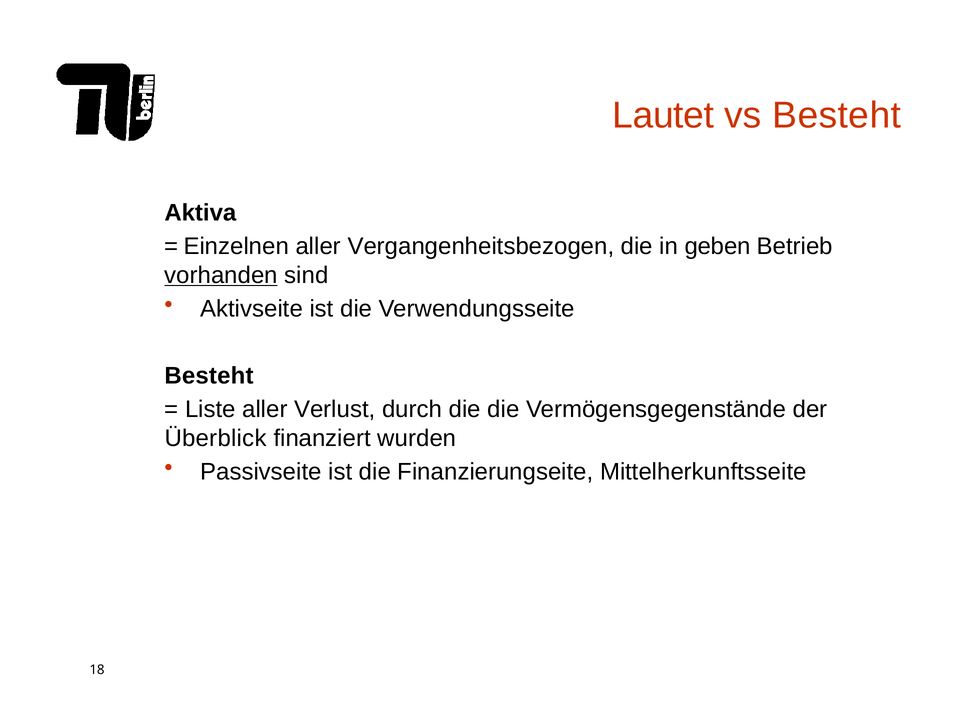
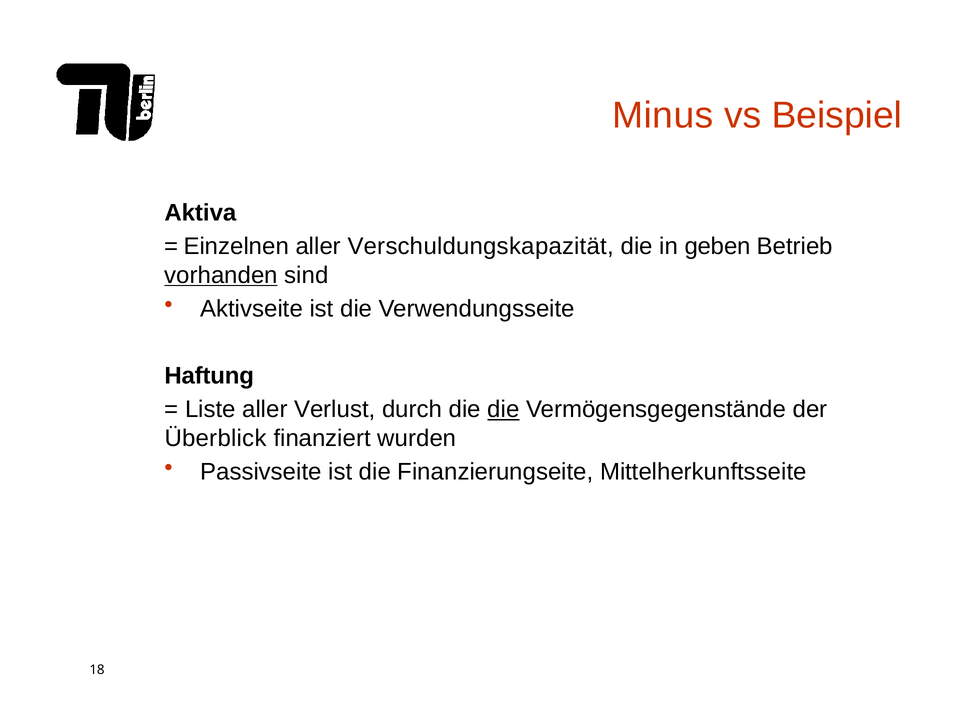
Lautet: Lautet -> Minus (663, 116)
vs Besteht: Besteht -> Beispiel (837, 116)
Vergangenheitsbezogen: Vergangenheitsbezogen -> Verschuldungskapazität (481, 246)
Besteht: Besteht -> Haftung (209, 376)
die underline: none -> present (503, 410)
